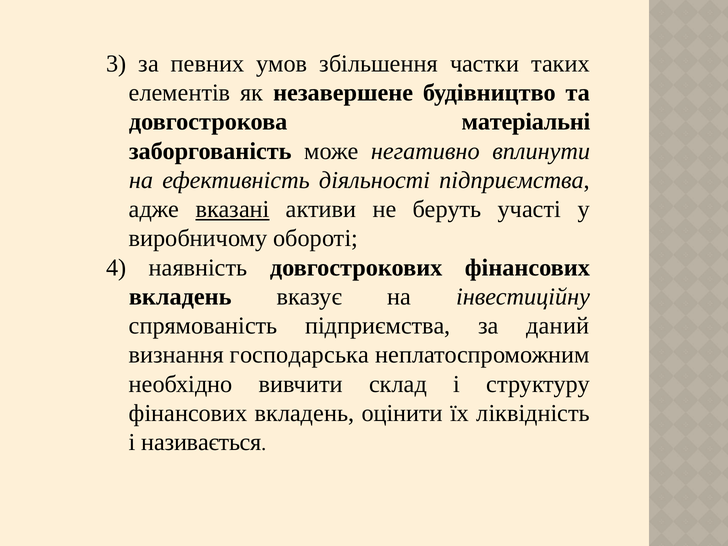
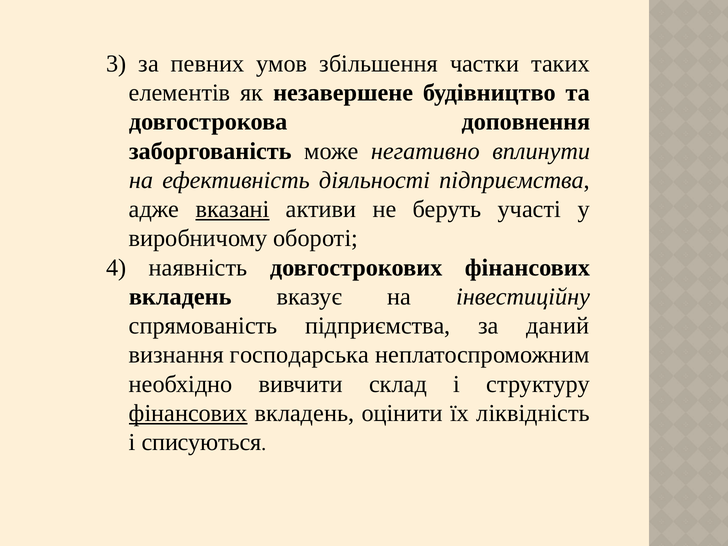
матеріальні: матеріальні -> доповнення (526, 122)
фінансових underline: none -> present (188, 413)
називається: називається -> списуються (201, 442)
